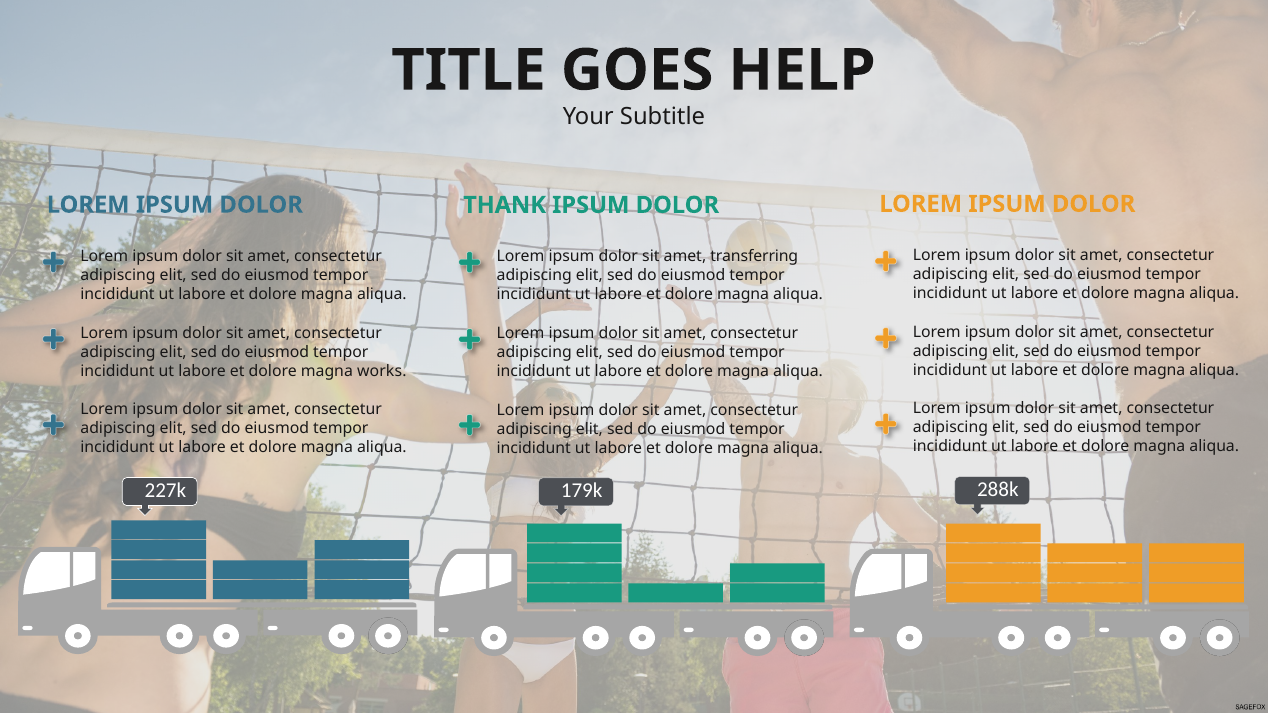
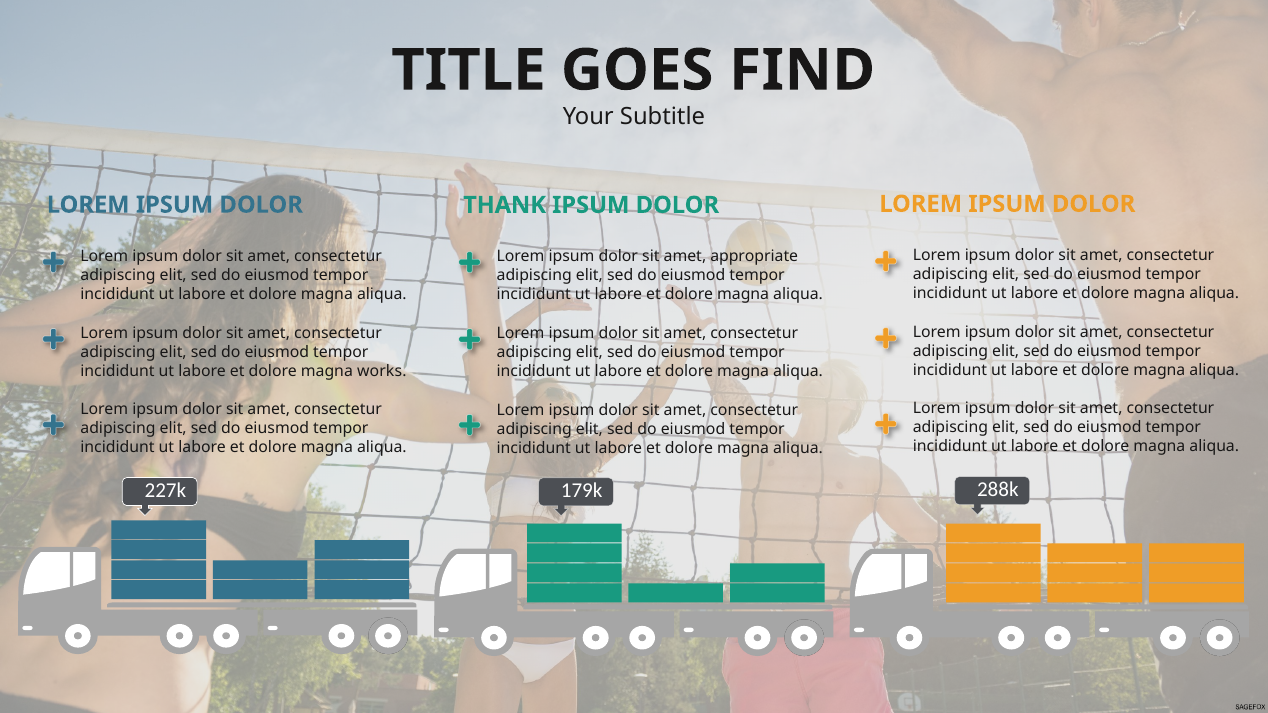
HELP: HELP -> FIND (802, 70)
transferring: transferring -> appropriate (754, 256)
